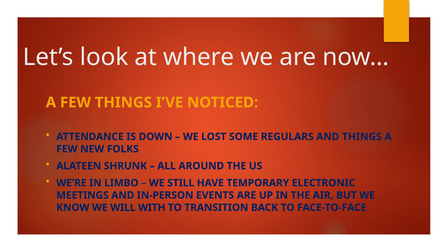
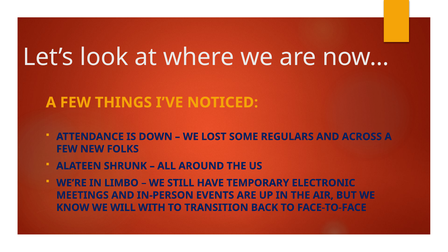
AND THINGS: THINGS -> ACROSS (362, 137)
